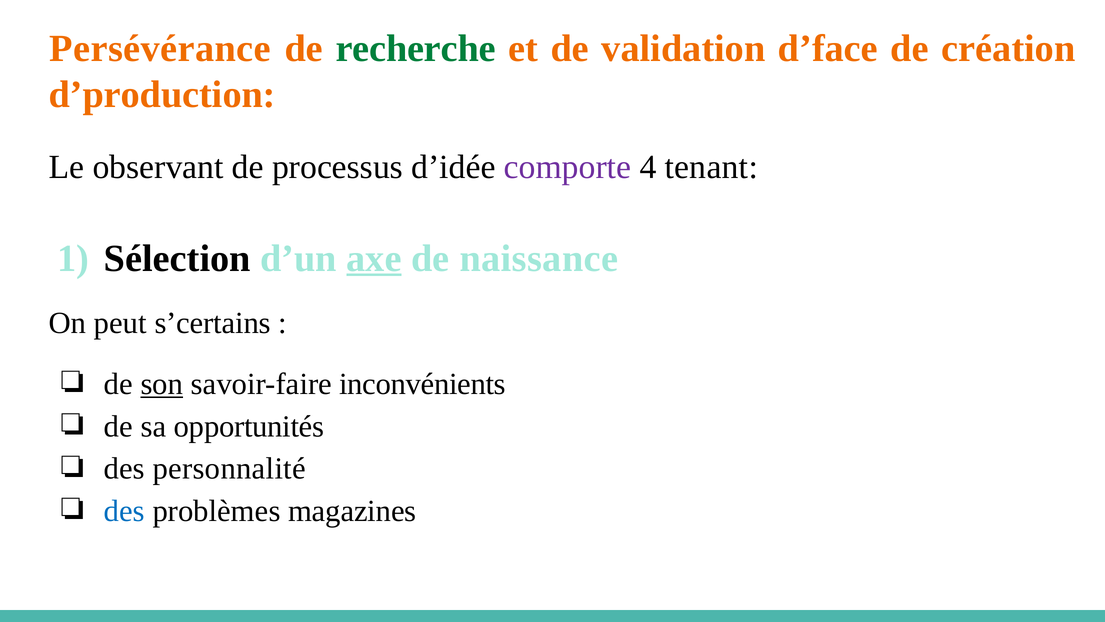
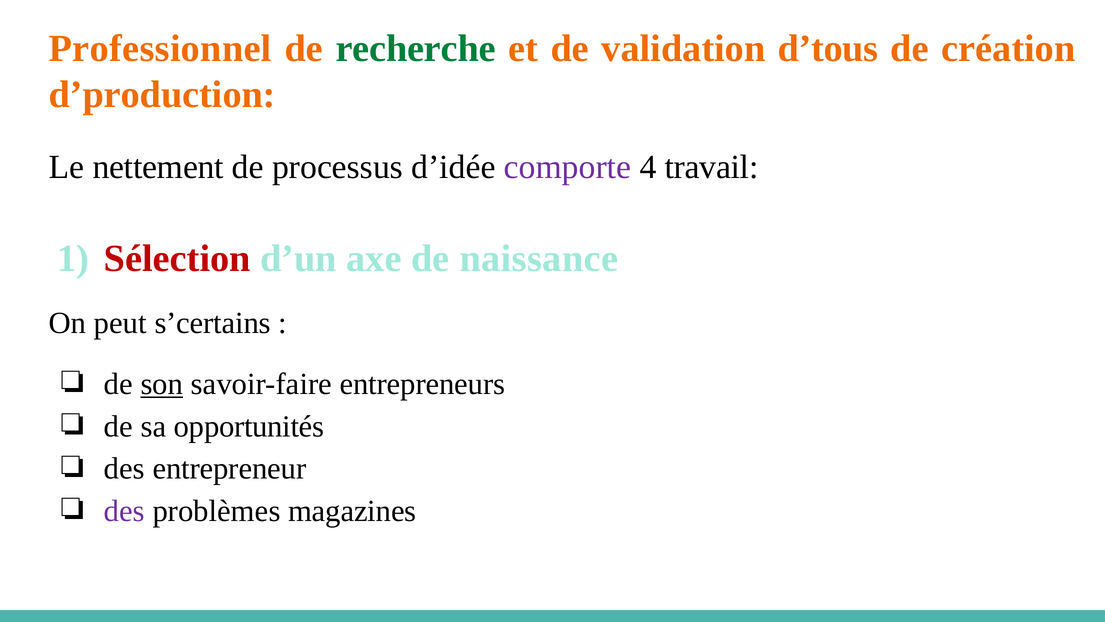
Persévérance: Persévérance -> Professionnel (160, 48)
d’face: d’face -> d’tous (828, 48)
observant: observant -> nettement (158, 167)
tenant: tenant -> travail (712, 167)
Sélection colour: black -> red (177, 258)
axe underline: present -> none (374, 258)
inconvénients: inconvénients -> entrepreneurs (422, 384)
personnalité: personnalité -> entrepreneur (229, 469)
des colour: blue -> purple (124, 511)
